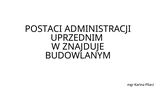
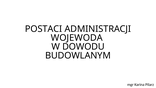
UPRZEDNIM: UPRZEDNIM -> WOJEWODA (77, 38)
ZNAJDUJE: ZNAJDUJE -> DOWODU (83, 46)
